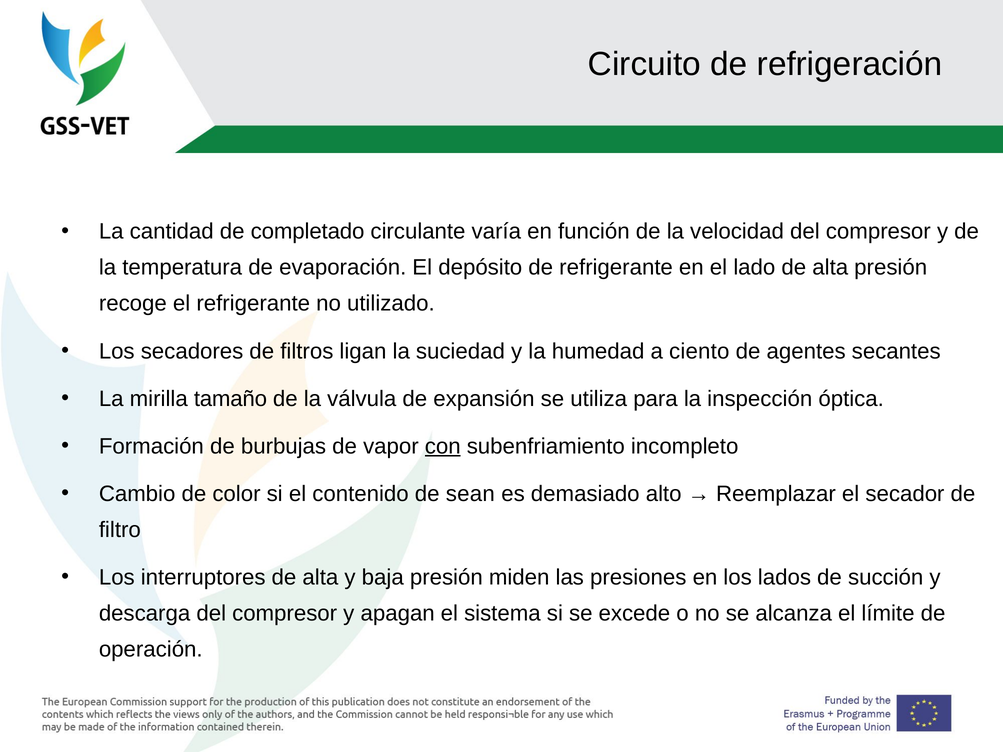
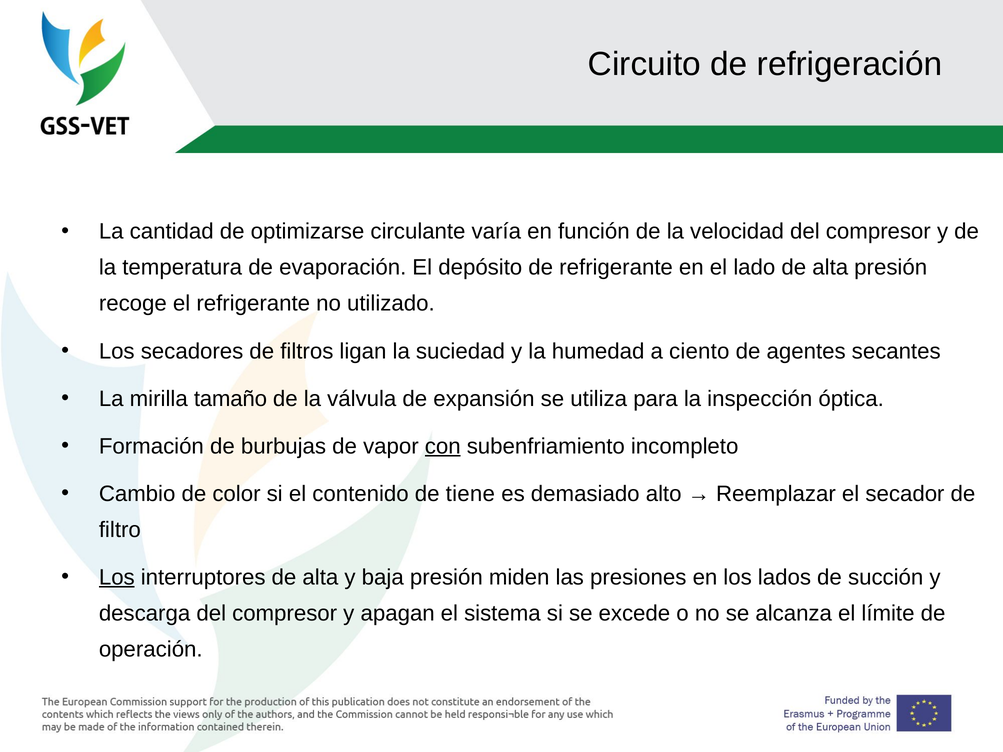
completado: completado -> optimizarse (308, 232)
sean: sean -> tiene (470, 494)
Los underline: none -> present (117, 578)
